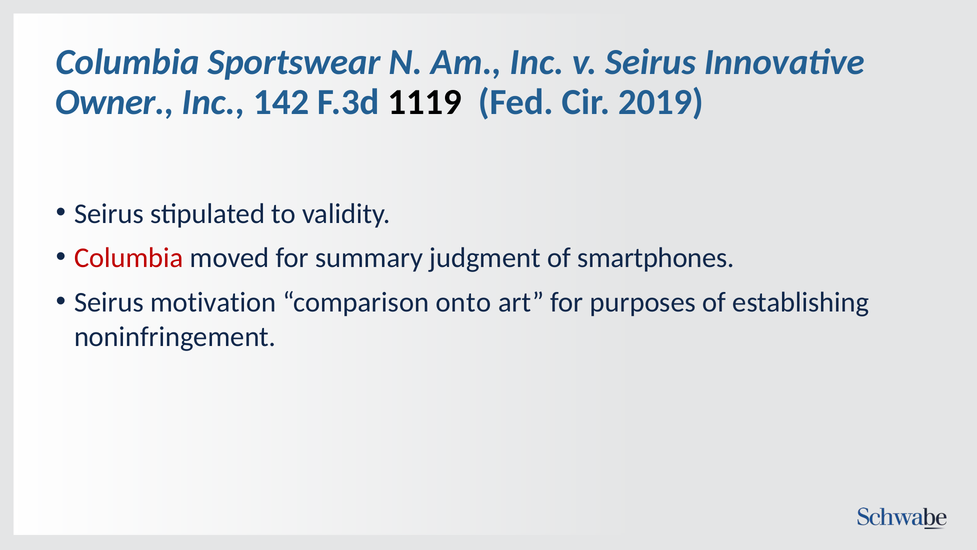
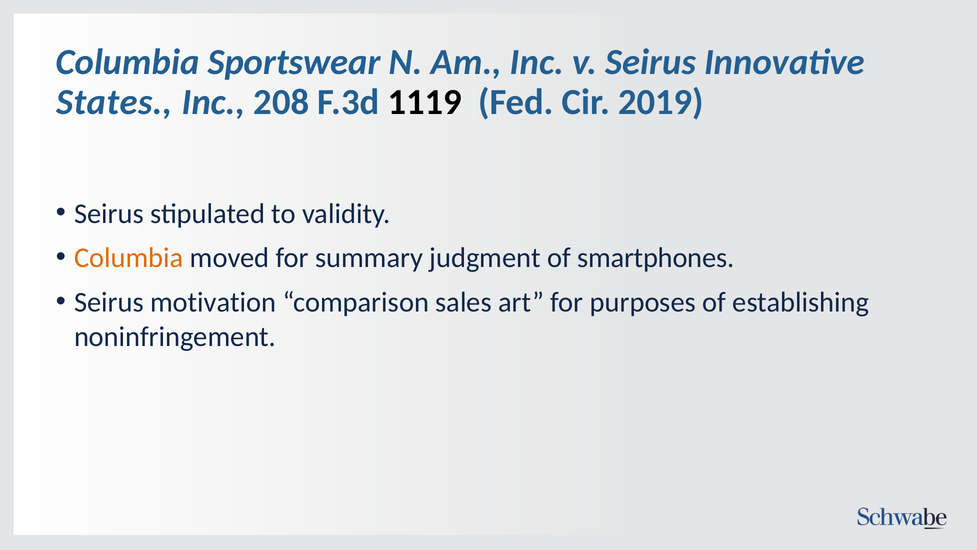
Owner: Owner -> States (114, 102)
142: 142 -> 208 (281, 102)
Columbia colour: red -> orange (129, 258)
onto: onto -> sales (464, 302)
